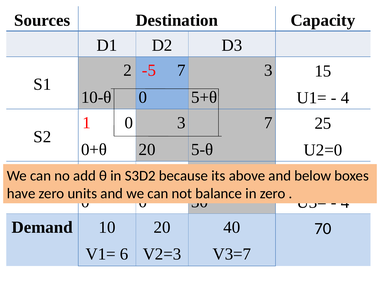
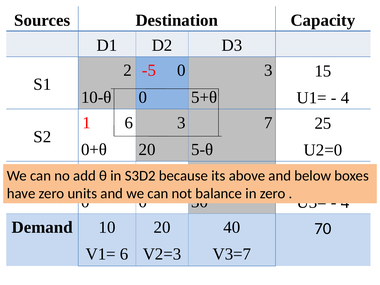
-5 7: 7 -> 0 (181, 70)
1 0: 0 -> 6 (129, 123)
